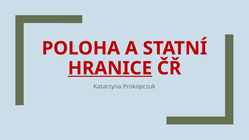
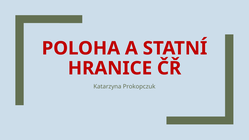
HRANICE underline: present -> none (110, 68)
